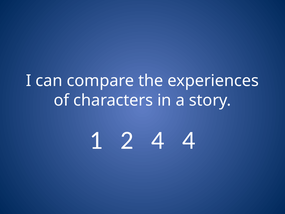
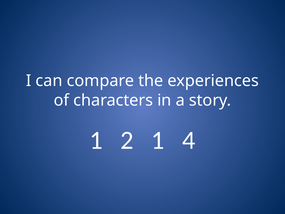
2 4: 4 -> 1 (158, 140)
